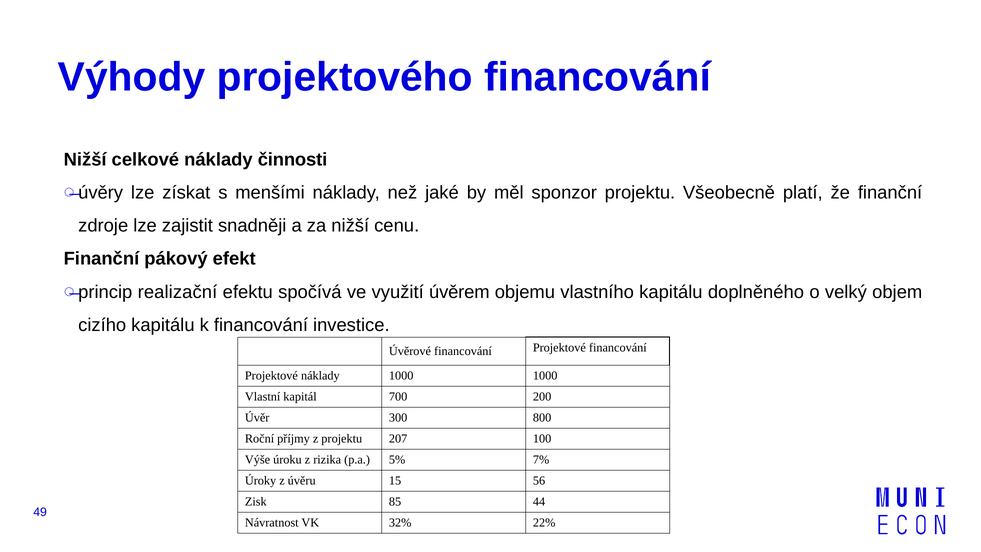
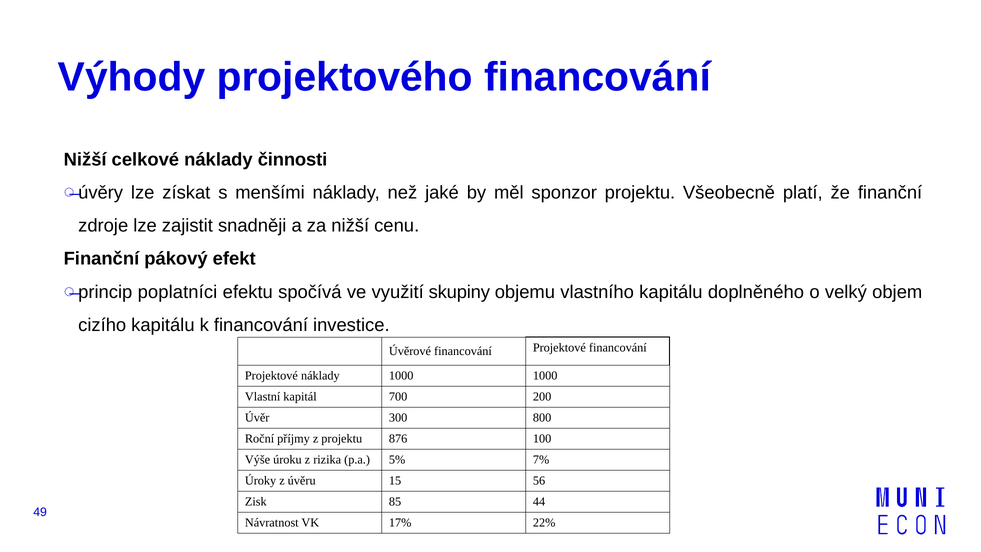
realizační: realizační -> poplatníci (177, 292)
úvěrem: úvěrem -> skupiny (459, 292)
207: 207 -> 876 (398, 439)
32%: 32% -> 17% (400, 523)
